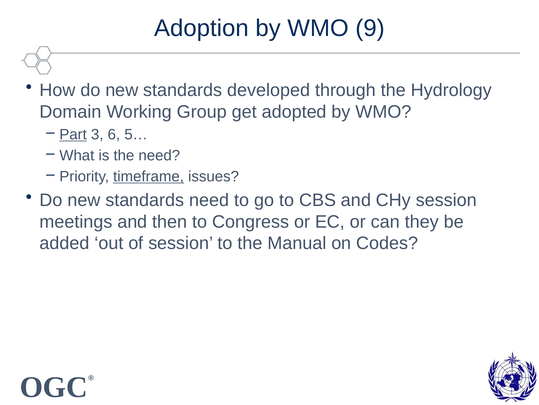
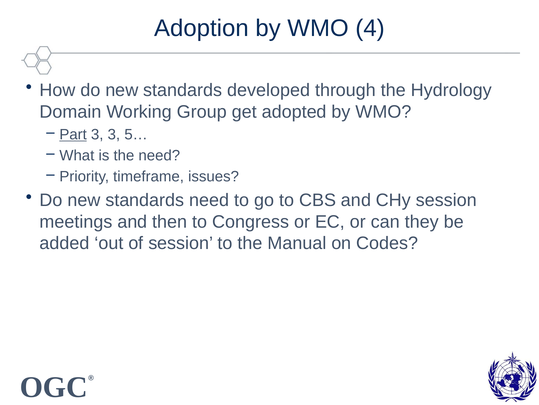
9: 9 -> 4 (370, 28)
3 6: 6 -> 3 (114, 134)
timeframe underline: present -> none (149, 176)
